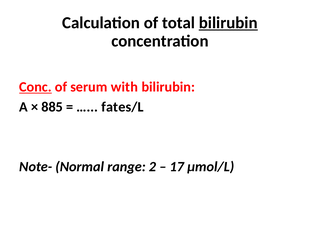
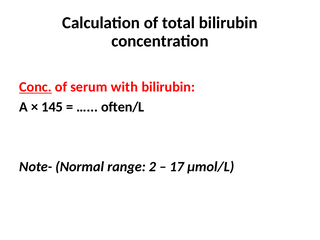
bilirubin underline: present -> none (228, 23)
885: 885 -> 145 (52, 107)
fates/L: fates/L -> often/L (123, 107)
